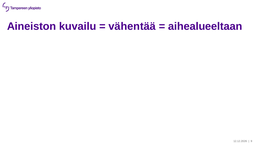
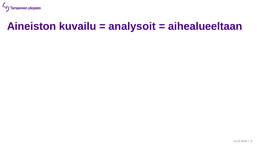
vähentää: vähentää -> analysoit (132, 26)
